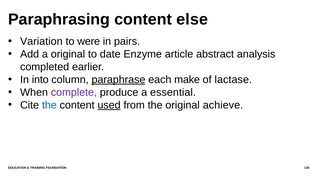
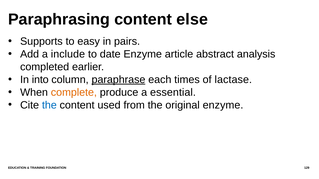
Variation: Variation -> Supports (41, 42)
were: were -> easy (89, 42)
a original: original -> include (68, 54)
make: make -> times (187, 80)
complete colour: purple -> orange (74, 93)
used underline: present -> none (109, 105)
original achieve: achieve -> enzyme (223, 105)
